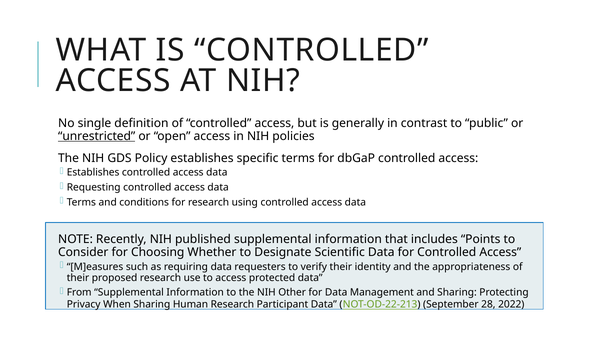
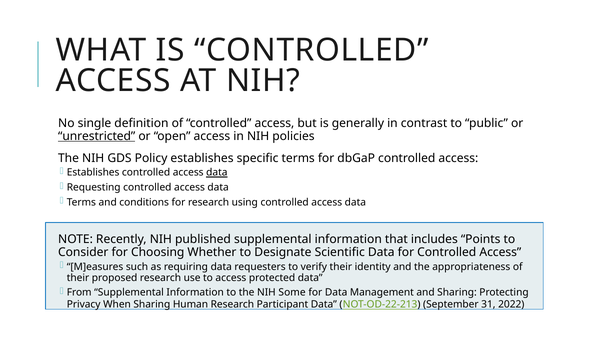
data underline: none -> present (217, 173)
Other: Other -> Some (292, 293)
28: 28 -> 31 (488, 305)
